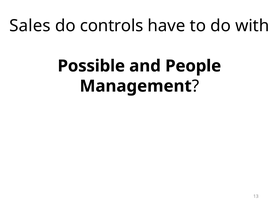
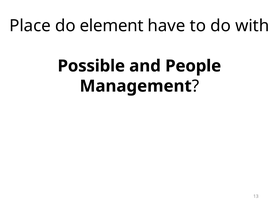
Sales: Sales -> Place (30, 26)
controls: controls -> element (112, 26)
